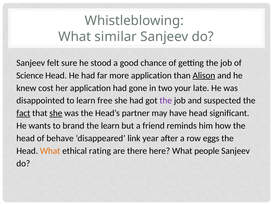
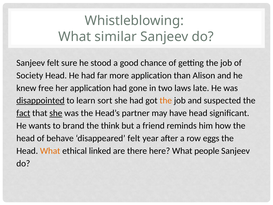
Science: Science -> Society (30, 75)
Alison underline: present -> none (204, 75)
cost: cost -> free (46, 88)
your: your -> laws (183, 88)
disappointed underline: none -> present (40, 100)
free: free -> sort (105, 100)
the colour: purple -> orange (166, 100)
the learn: learn -> think (110, 126)
disappeared link: link -> felt (134, 138)
rating: rating -> linked (100, 151)
